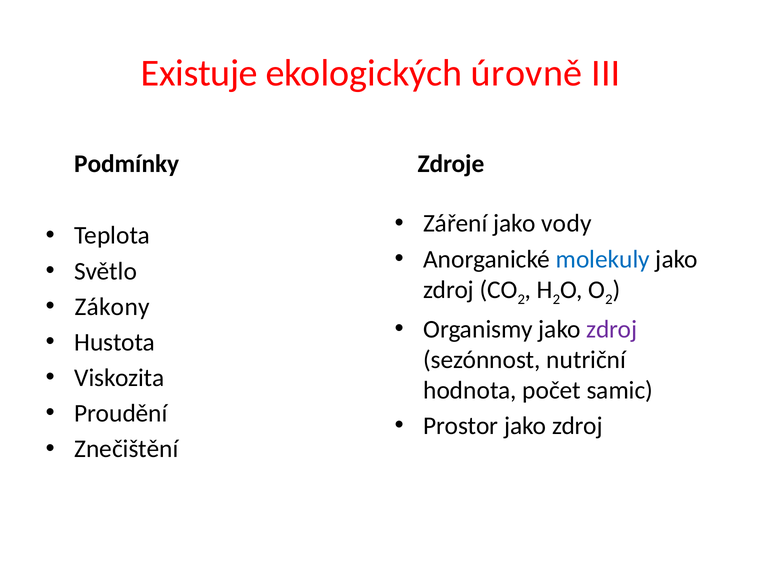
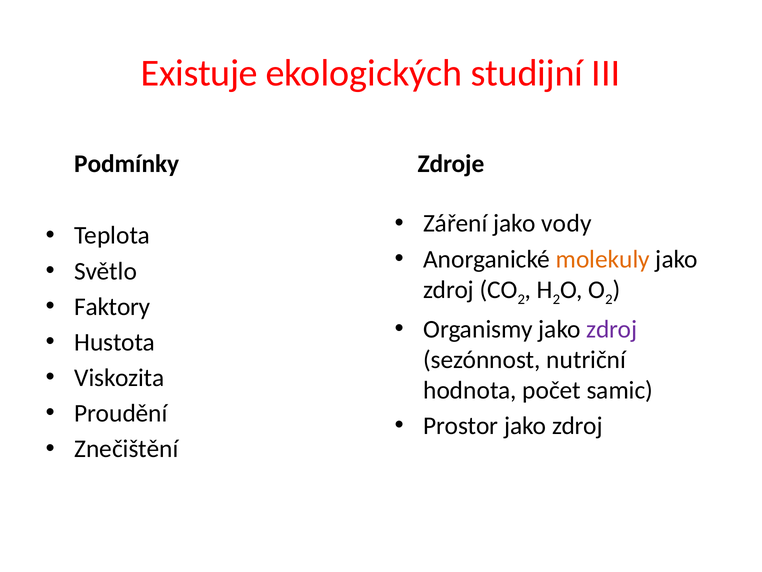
úrovně: úrovně -> studijní (527, 73)
molekuly colour: blue -> orange (603, 259)
Zákony: Zákony -> Faktory (112, 306)
